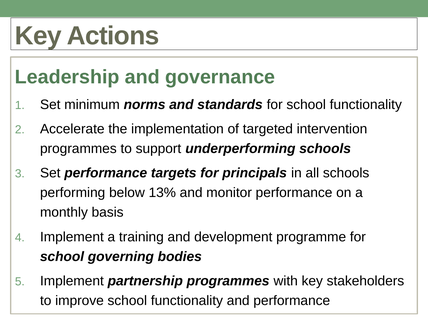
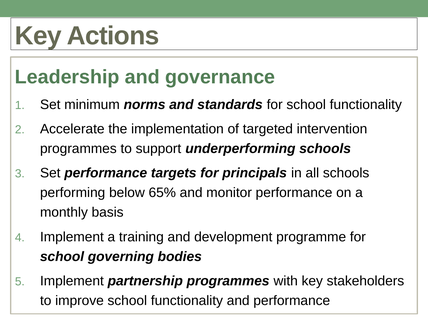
13%: 13% -> 65% (162, 193)
